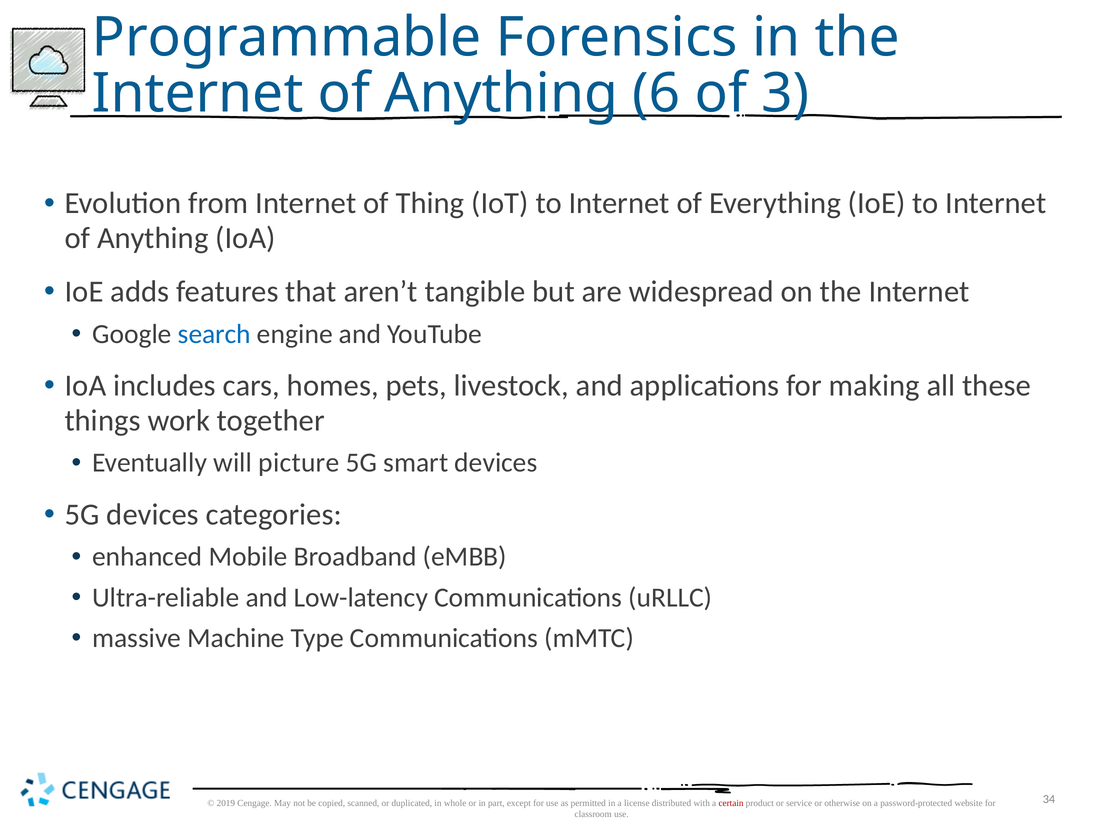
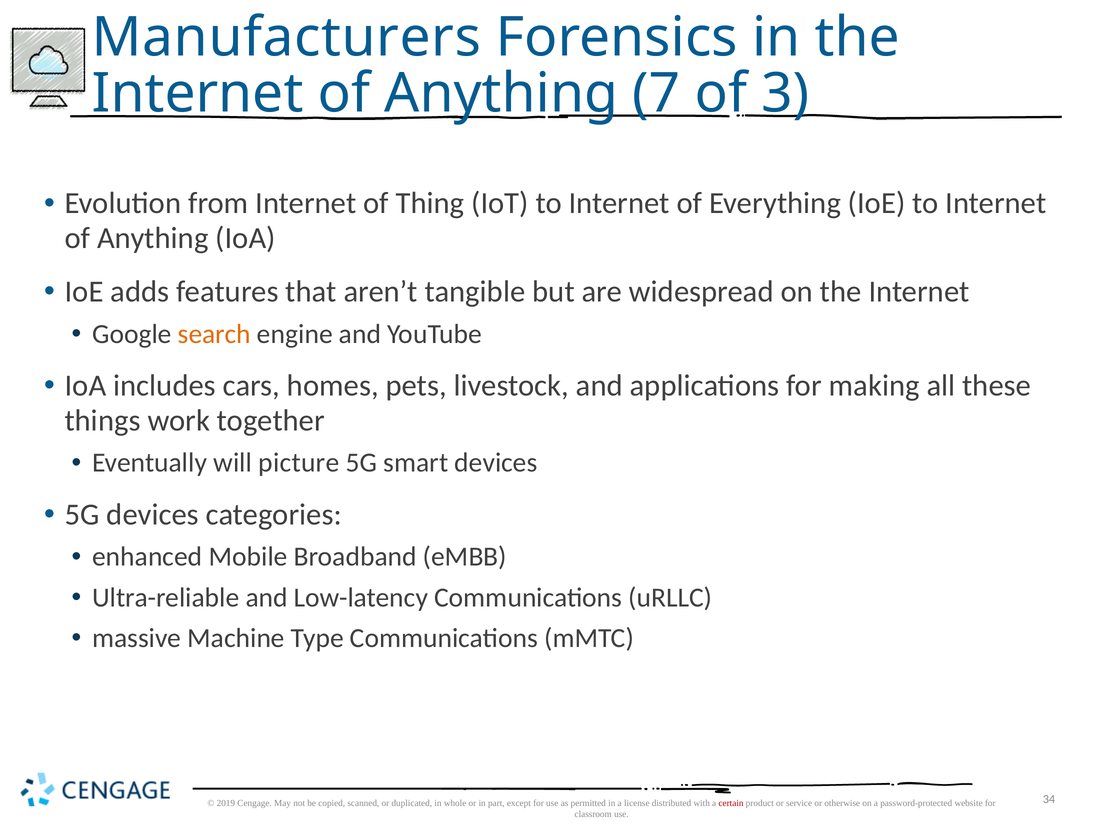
Programmable: Programmable -> Manufacturers (286, 37)
6: 6 -> 7 (656, 94)
search colour: blue -> orange (214, 334)
